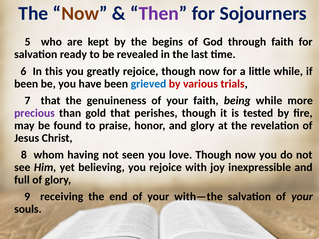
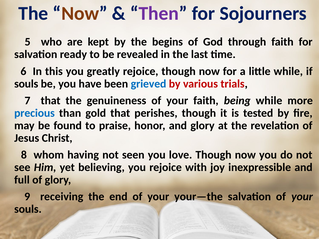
been: been -> souls (26, 84)
precious colour: purple -> blue (34, 113)
with—the: with—the -> your—the (199, 197)
